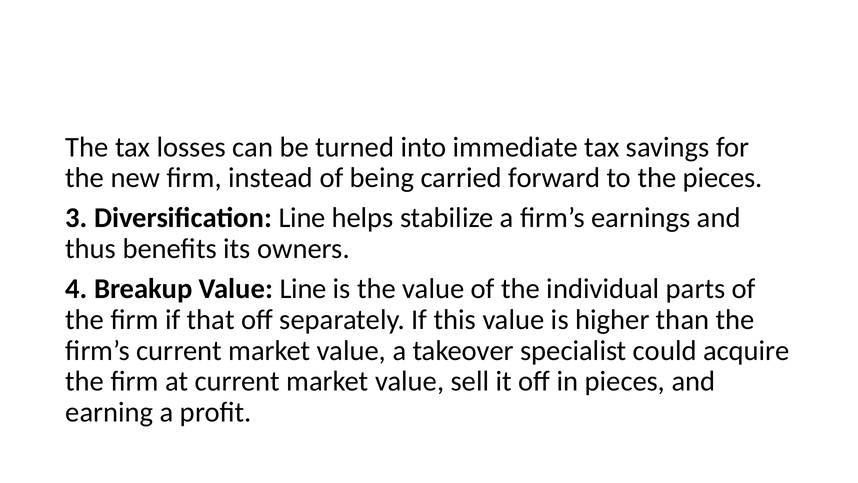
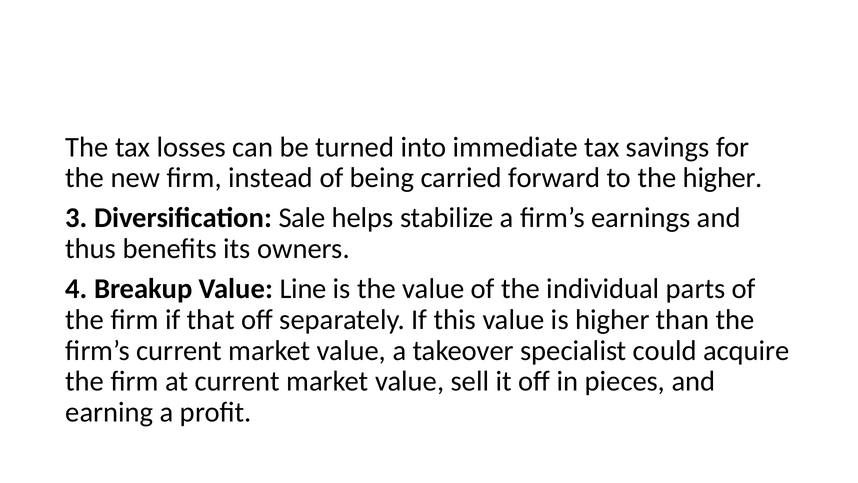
the pieces: pieces -> higher (723, 178)
Diversification Line: Line -> Sale (302, 218)
